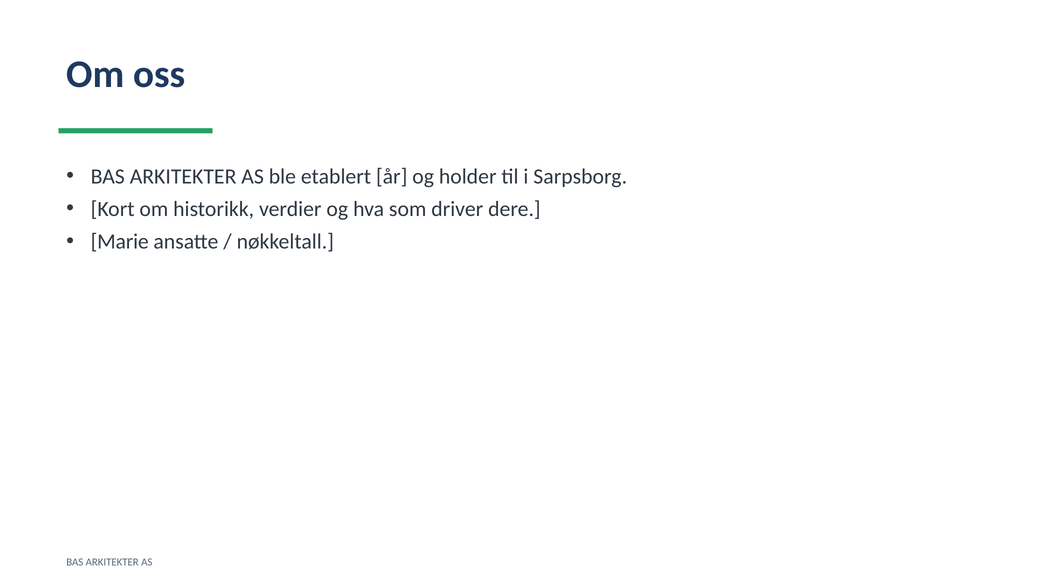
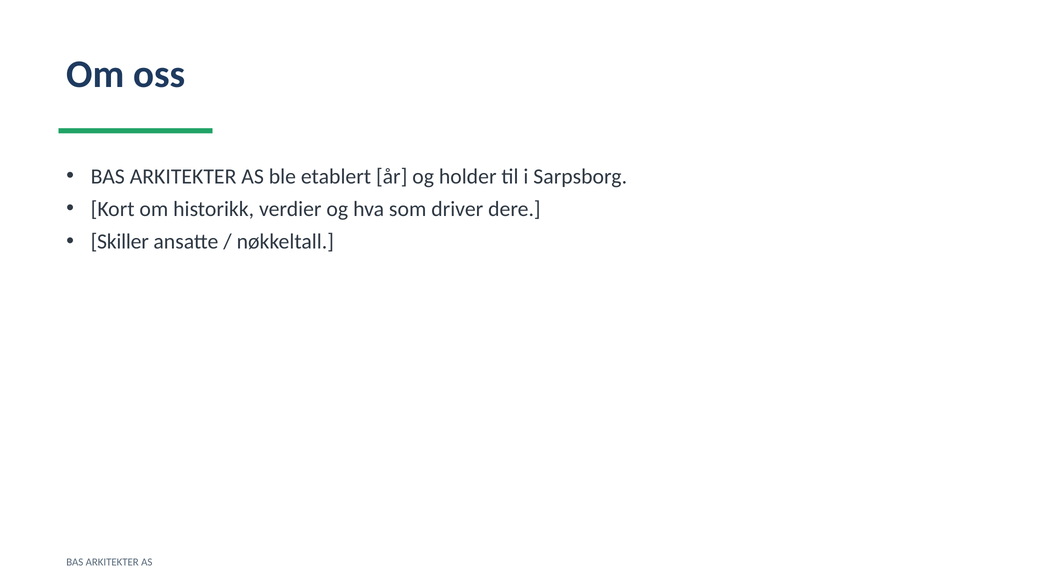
Marie: Marie -> Skiller (120, 242)
